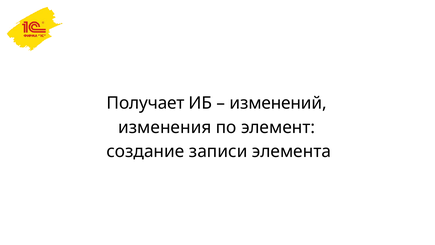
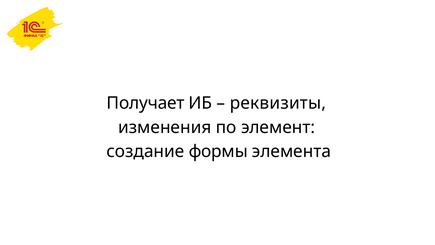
изменений: изменений -> реквизиты (278, 103)
записи: записи -> формы (218, 151)
